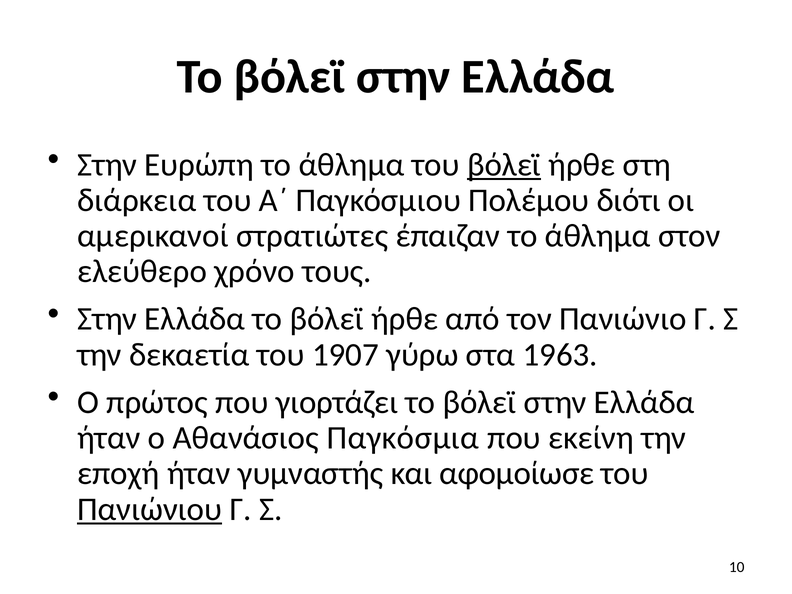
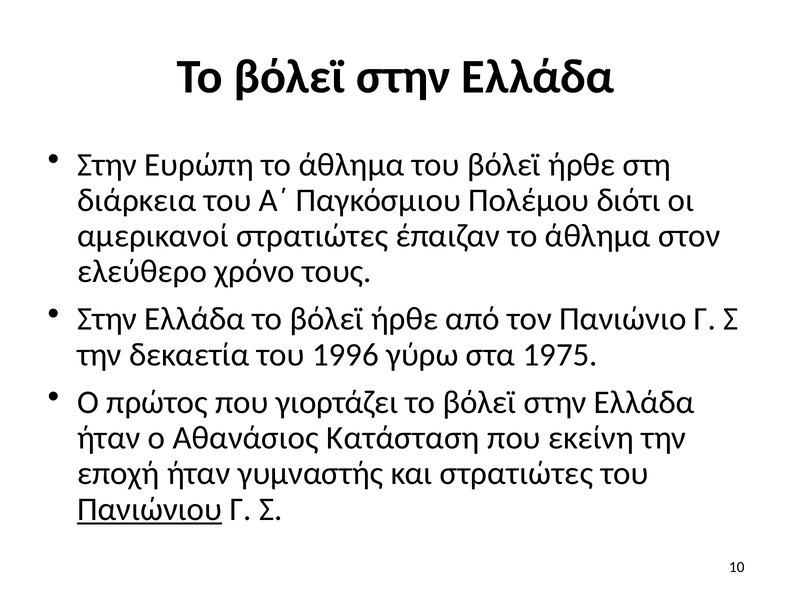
βόλεϊ underline: present -> none (504, 165)
1907: 1907 -> 1996 (345, 355)
1963: 1963 -> 1975 (560, 355)
Παγκόσμια: Παγκόσμια -> Κατάσταση (403, 438)
και αφομοίωσε: αφομοίωσε -> στρατιώτες (517, 473)
